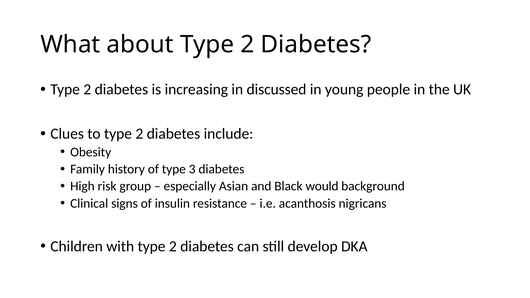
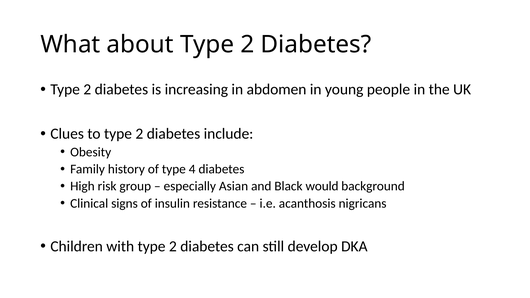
discussed: discussed -> abdomen (277, 90)
3: 3 -> 4 (192, 169)
